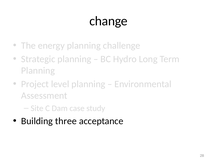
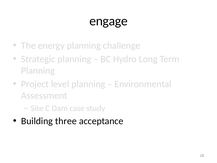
change: change -> engage (109, 21)
